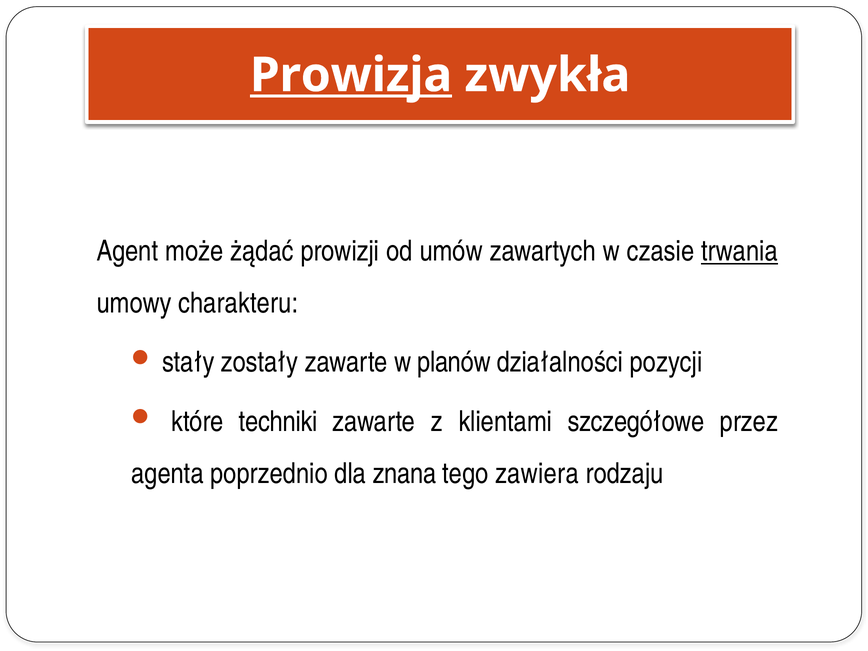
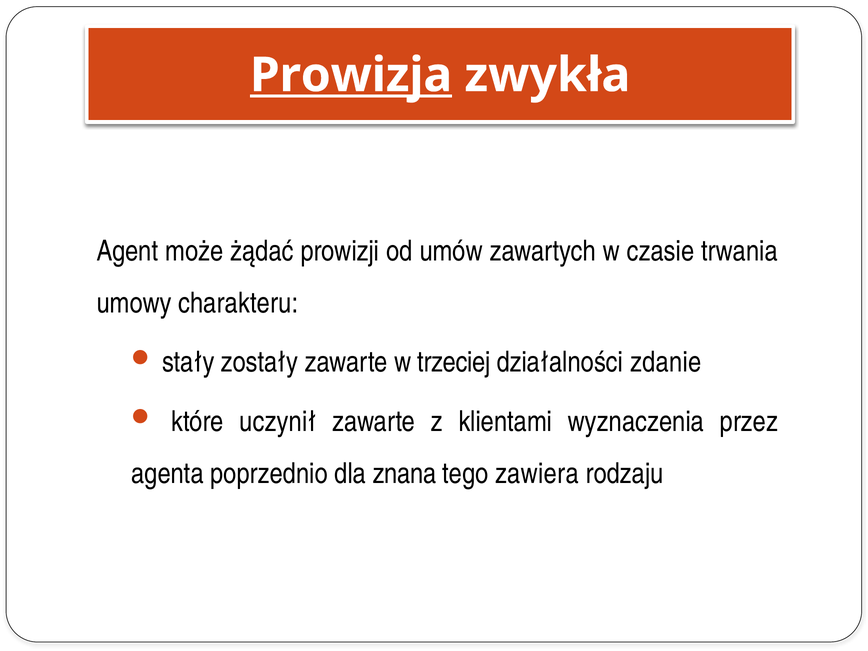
trwania underline: present -> none (740, 251)
planów: planów -> trzeciej (454, 362)
pozycji: pozycji -> zdanie (666, 362)
techniki: techniki -> uczynił (278, 422)
szczegółowe: szczegółowe -> wyznaczenia (636, 422)
